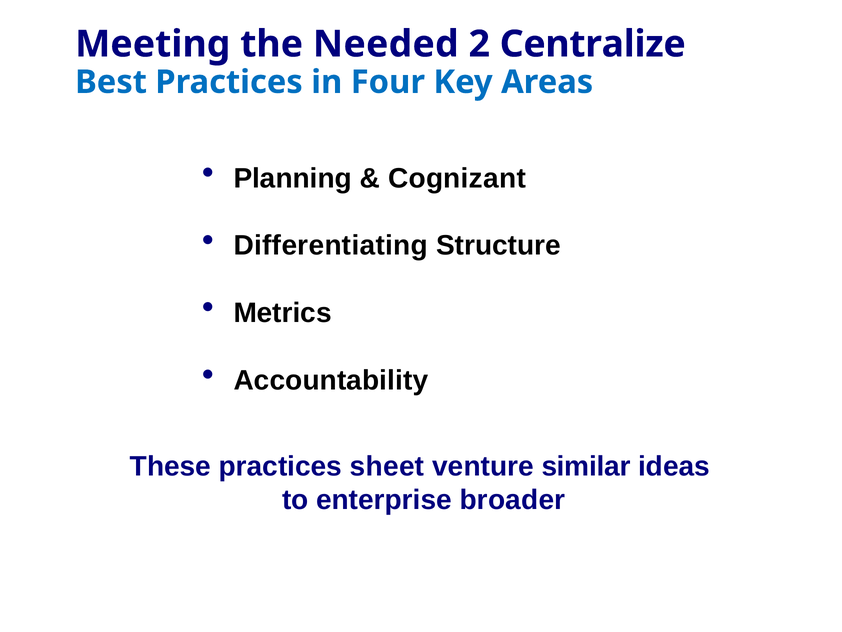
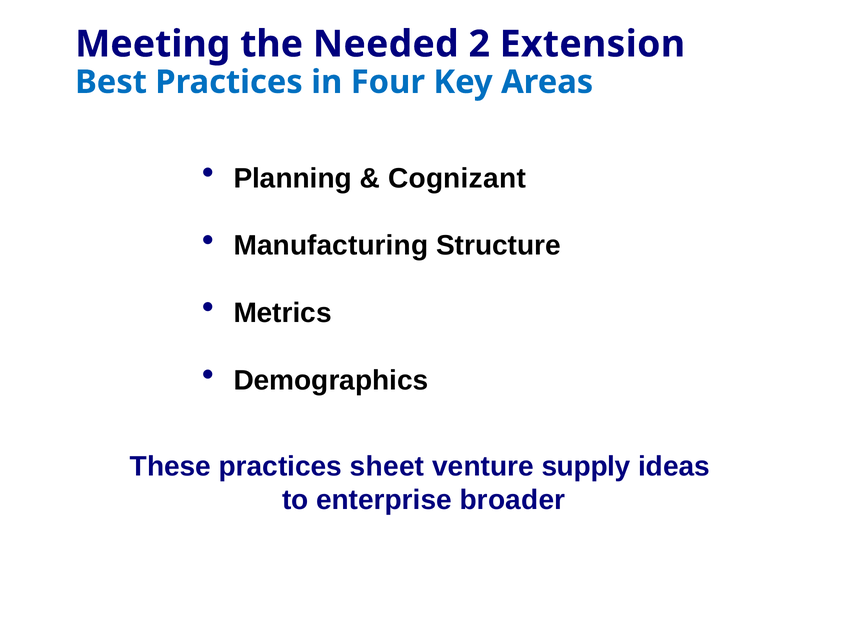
Centralize: Centralize -> Extension (592, 44)
Differentiating: Differentiating -> Manufacturing (331, 245)
Accountability: Accountability -> Demographics (331, 380)
similar: similar -> supply (586, 466)
